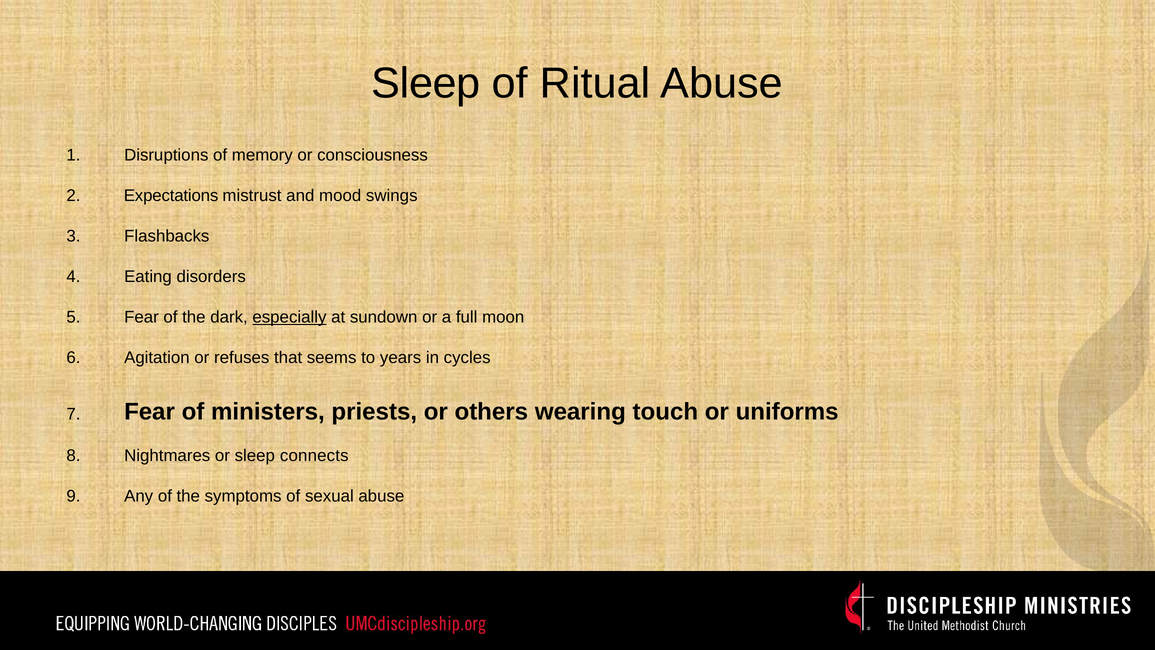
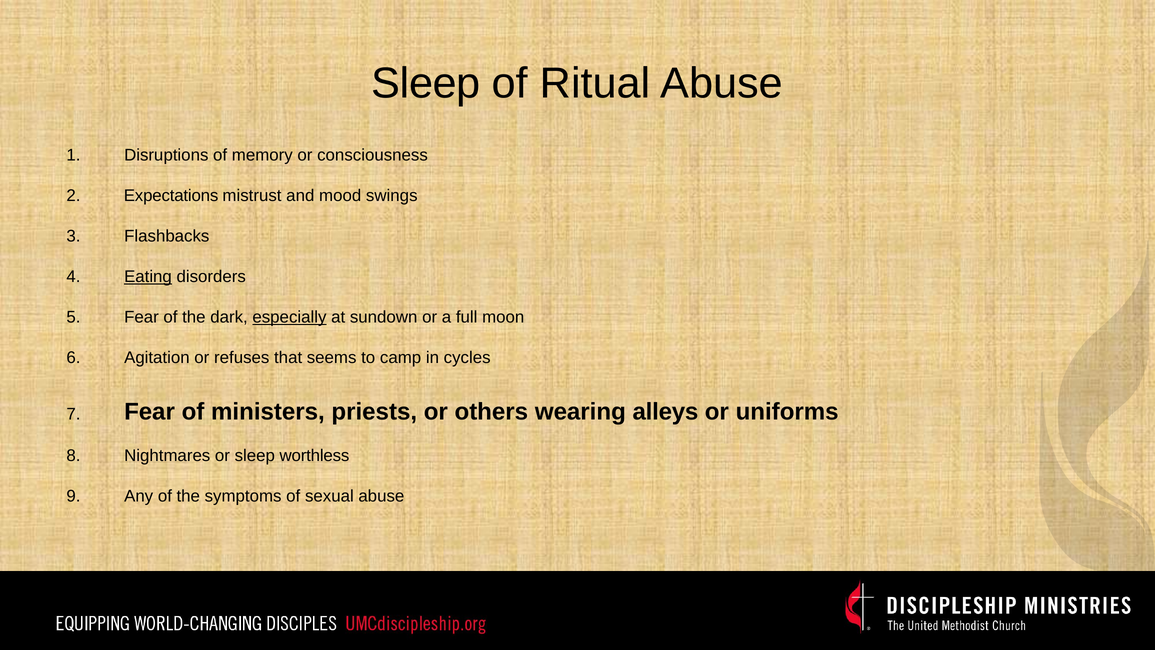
Eating underline: none -> present (148, 277)
years: years -> camp (401, 357)
touch: touch -> alleys (665, 411)
connects: connects -> worthless (314, 456)
